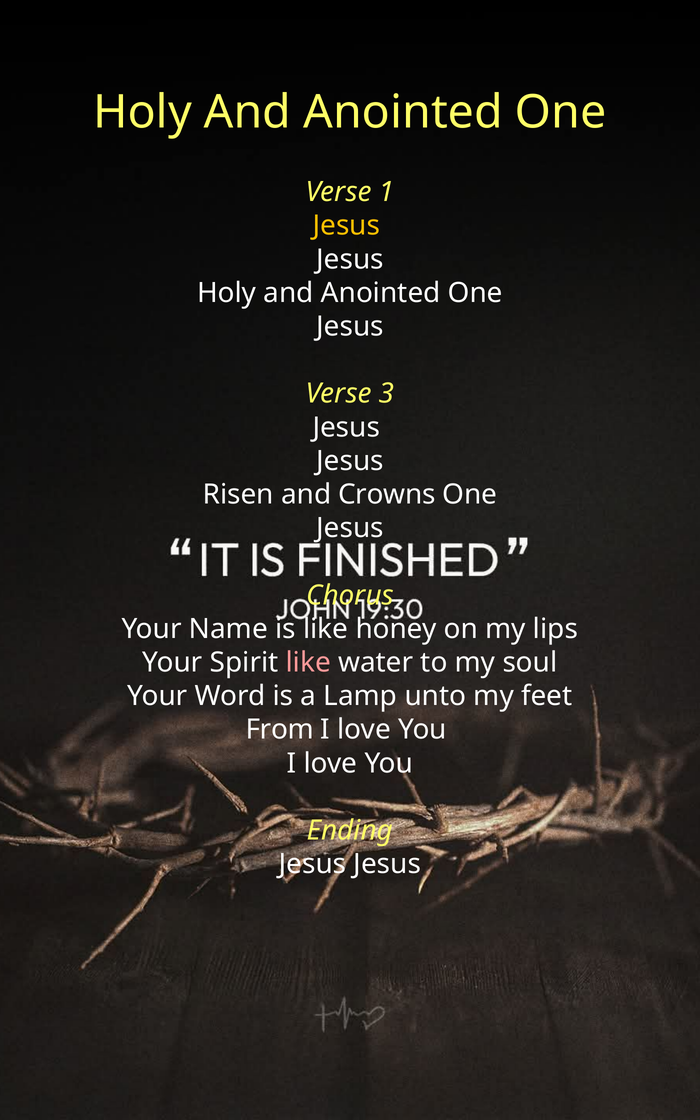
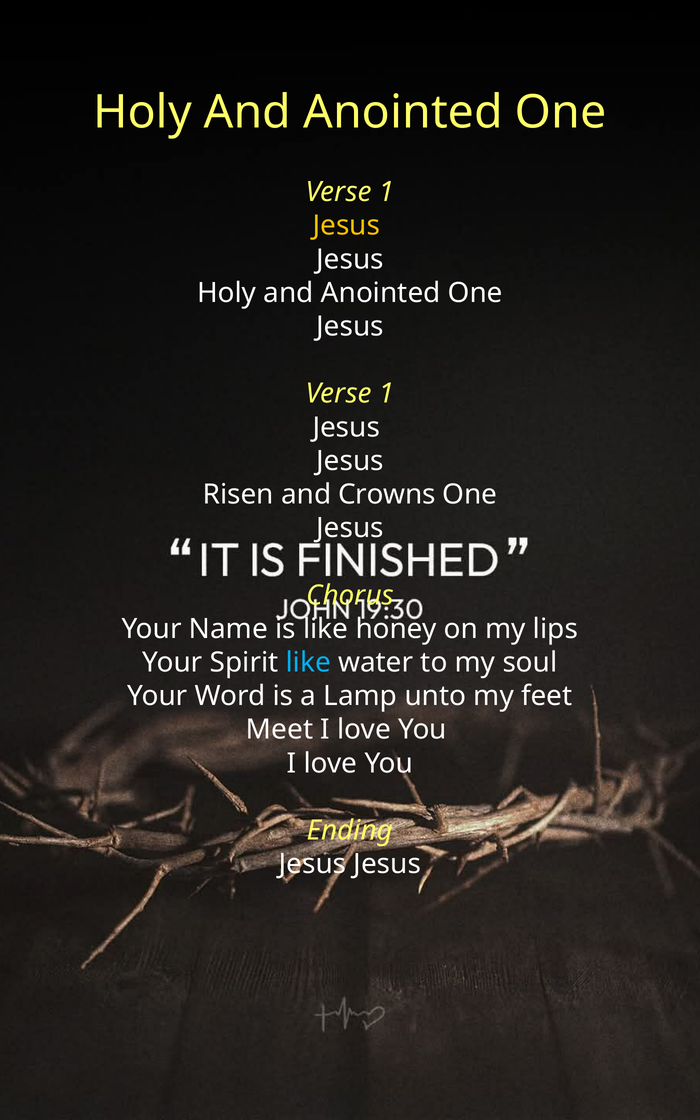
3: 3 -> 1 (387, 394)
like colour: pink -> light blue (308, 663)
From: From -> Meet (280, 730)
